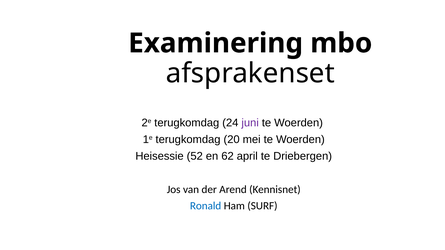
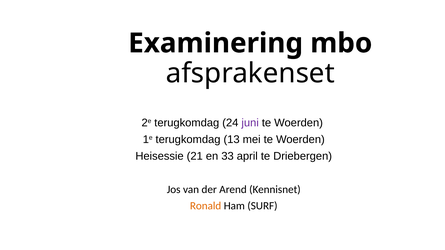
20: 20 -> 13 (232, 140)
52: 52 -> 21 (195, 156)
62: 62 -> 33 (228, 156)
Ronald colour: blue -> orange (206, 206)
